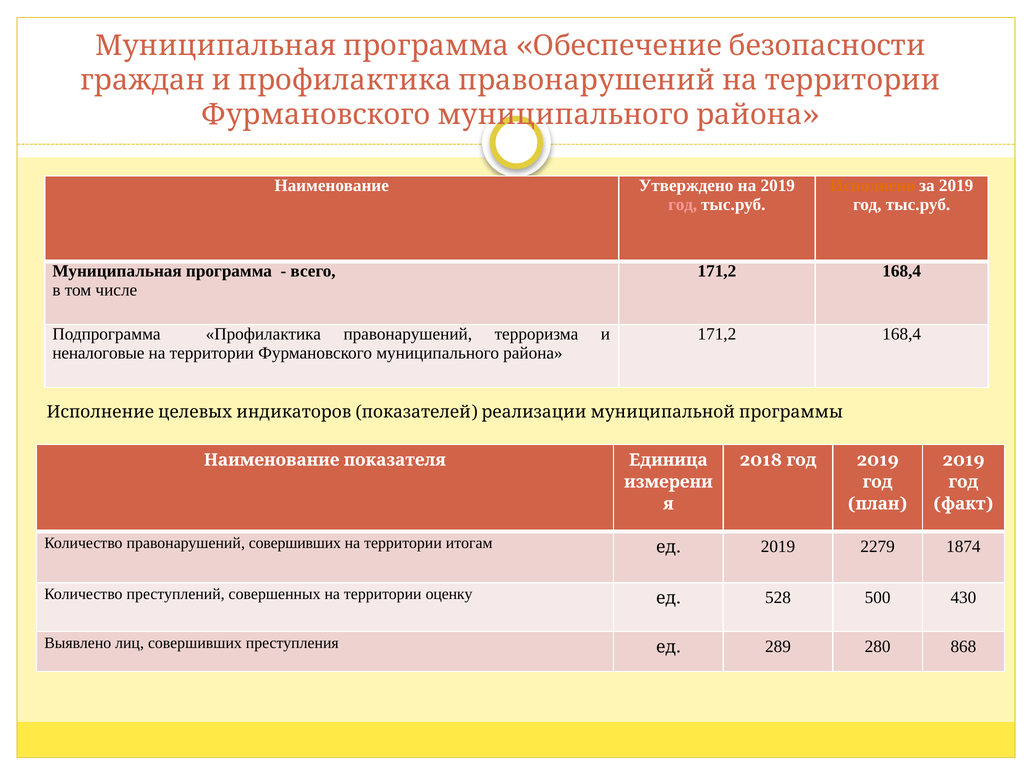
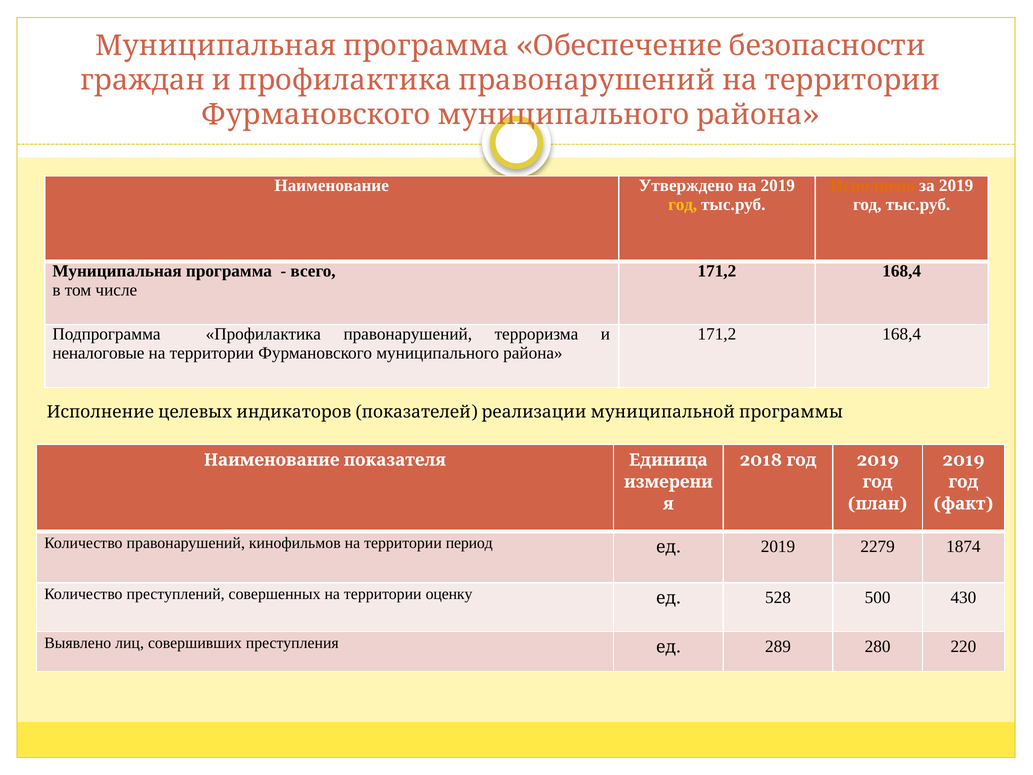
год colour: pink -> yellow (683, 205)
правонарушений совершивших: совершивших -> кинофильмов (295, 543)
итогам: итогам -> период (469, 543)
868: 868 -> 220 (963, 646)
